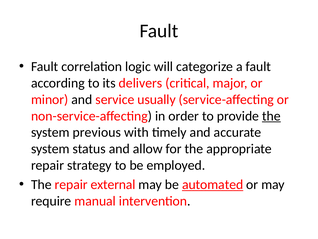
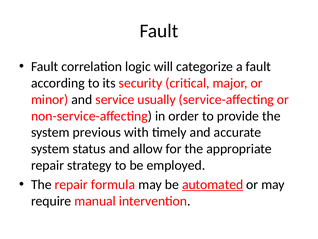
delivers: delivers -> security (141, 83)
the underline: present -> none (271, 116)
external: external -> formula (113, 184)
